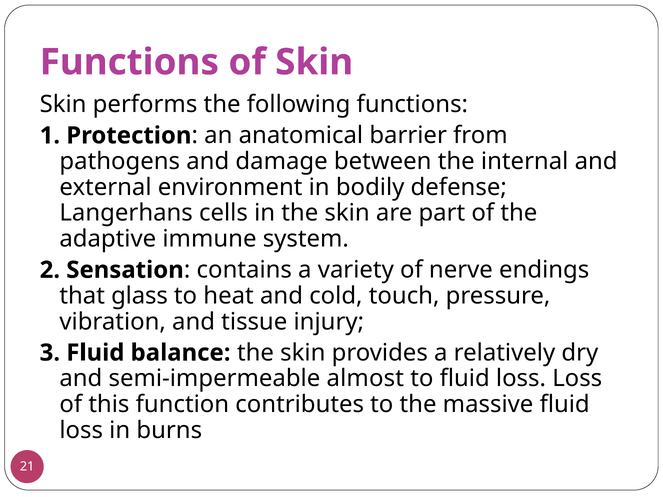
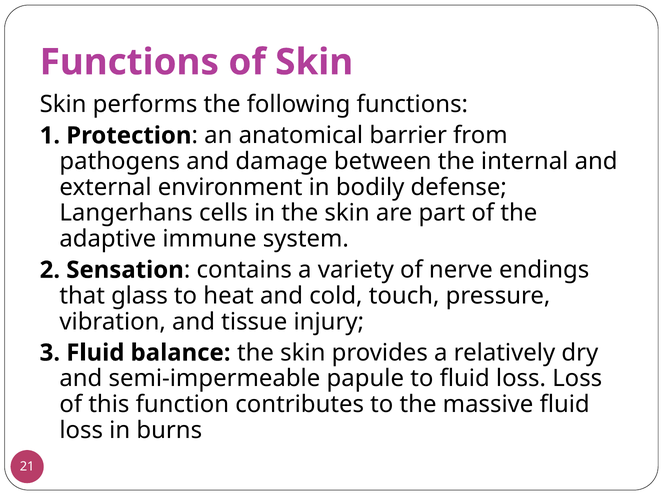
almost: almost -> papule (365, 379)
